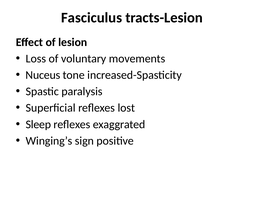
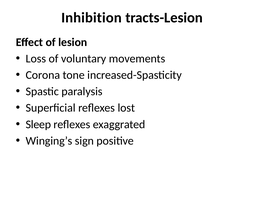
Fasciculus: Fasciculus -> Inhibition (91, 18)
Nuceus: Nuceus -> Corona (43, 75)
